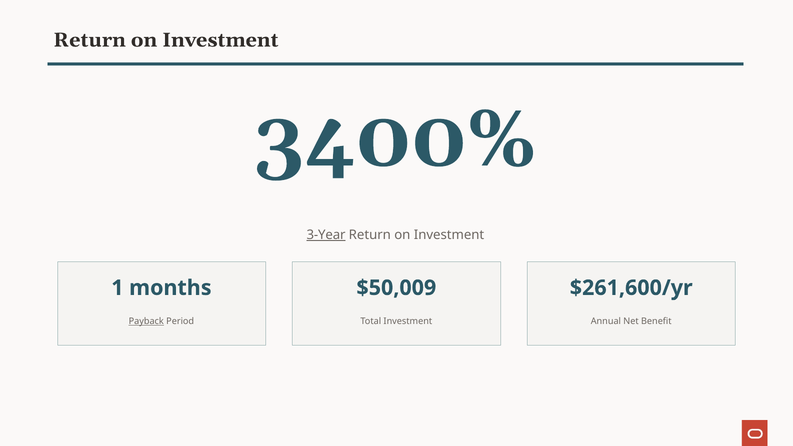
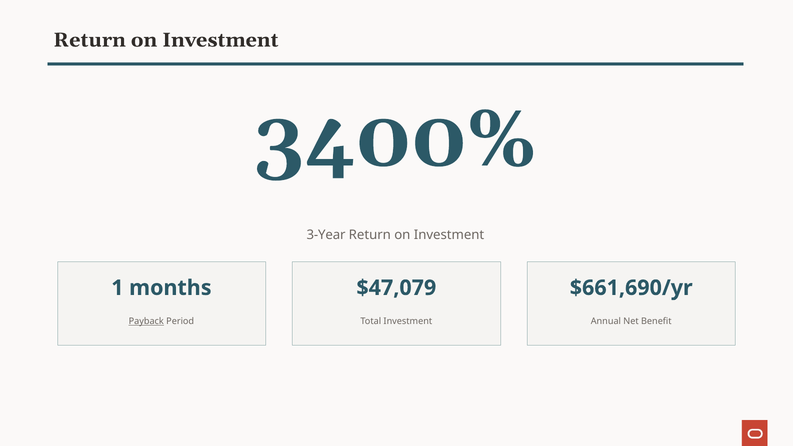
3-Year underline: present -> none (326, 235)
$50,009: $50,009 -> $47,079 (396, 288)
$261,600/yr: $261,600/yr -> $661,690/yr (631, 288)
